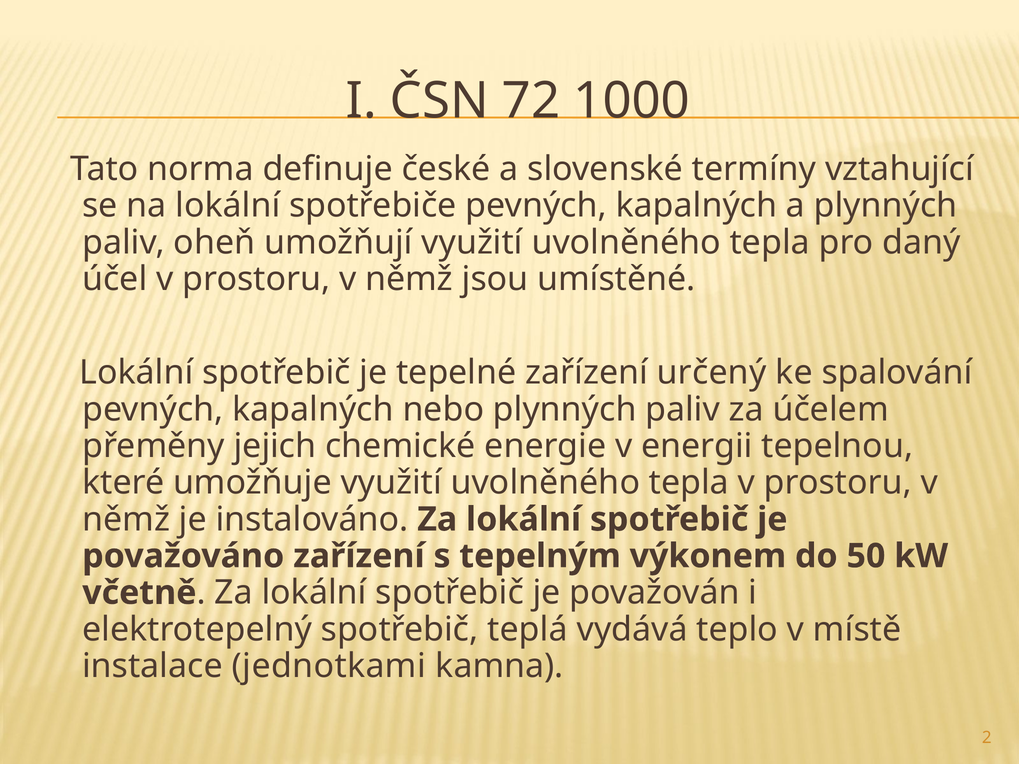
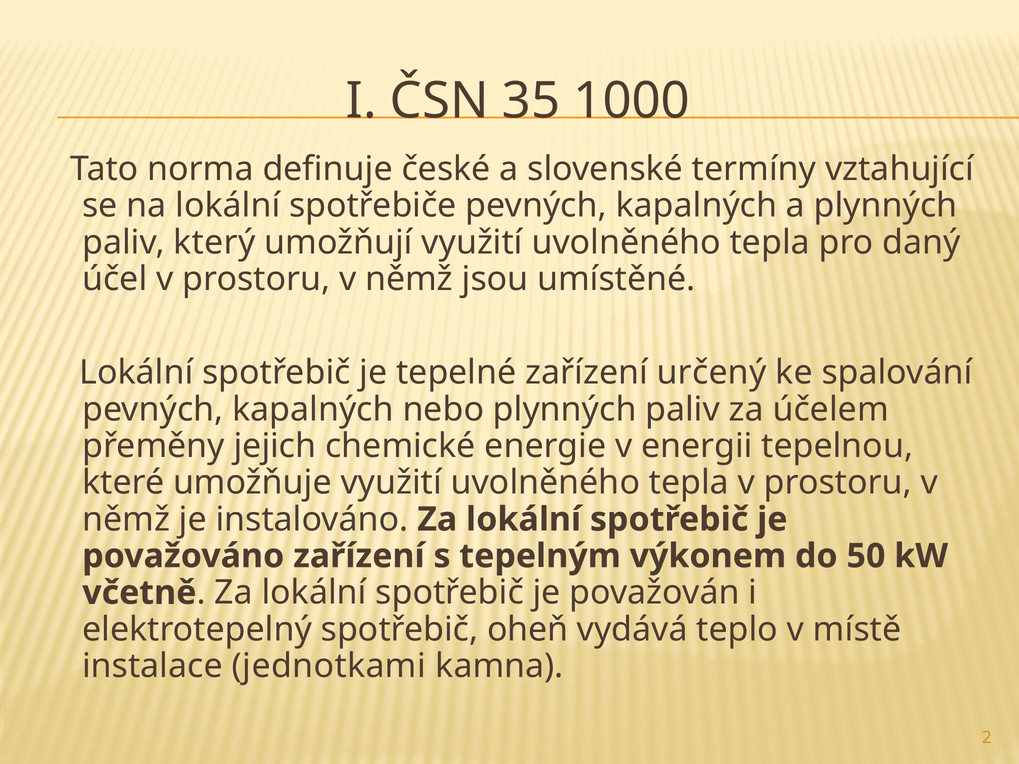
72: 72 -> 35 (531, 101)
oheň: oheň -> který (214, 242)
teplá: teplá -> oheň (528, 630)
